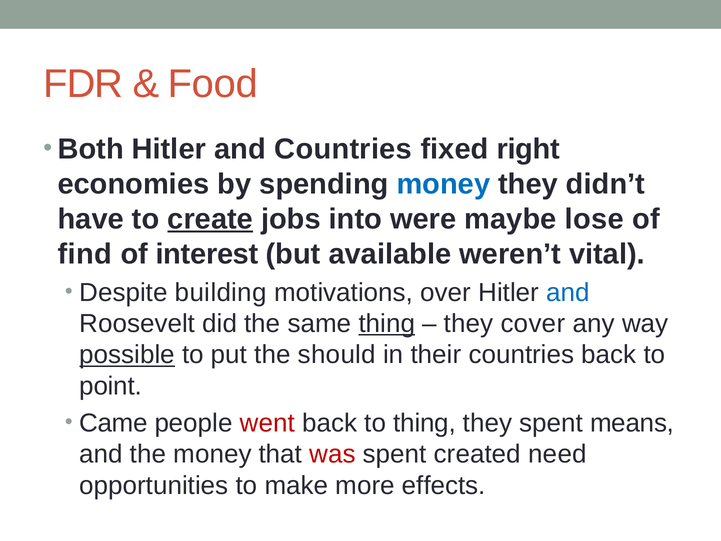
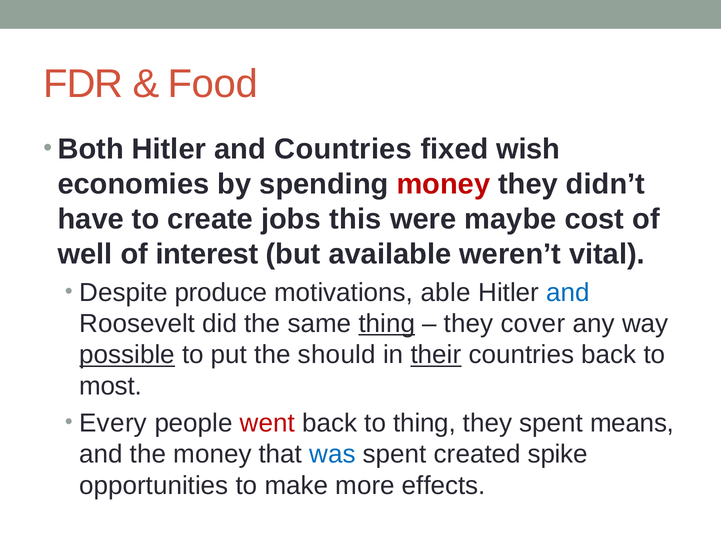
right: right -> wish (528, 149)
money colour: blue -> red (443, 184)
create underline: present -> none (210, 219)
into: into -> this (355, 219)
lose: lose -> cost (594, 219)
find: find -> well (85, 254)
building: building -> produce (221, 292)
over: over -> able (446, 292)
their underline: none -> present (436, 355)
point: point -> most (111, 386)
Came: Came -> Every (113, 423)
was colour: red -> blue (333, 454)
need: need -> spike (558, 454)
